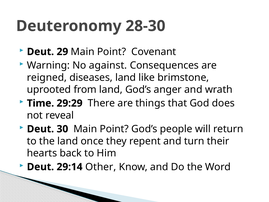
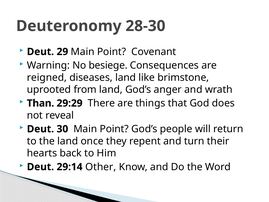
against: against -> besiege (108, 65)
Time: Time -> Than (40, 103)
